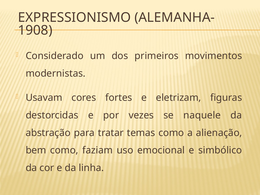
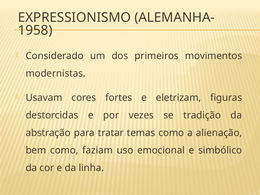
1908: 1908 -> 1958 (35, 30)
naquele: naquele -> tradição (202, 115)
